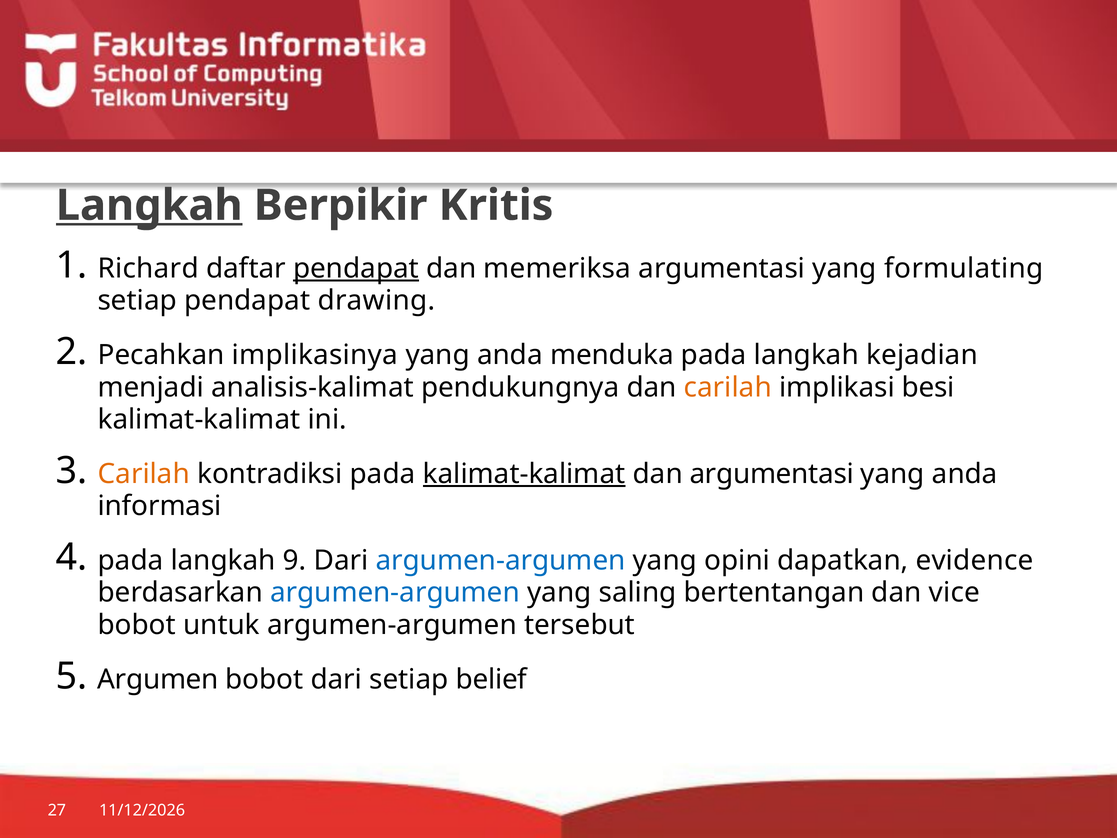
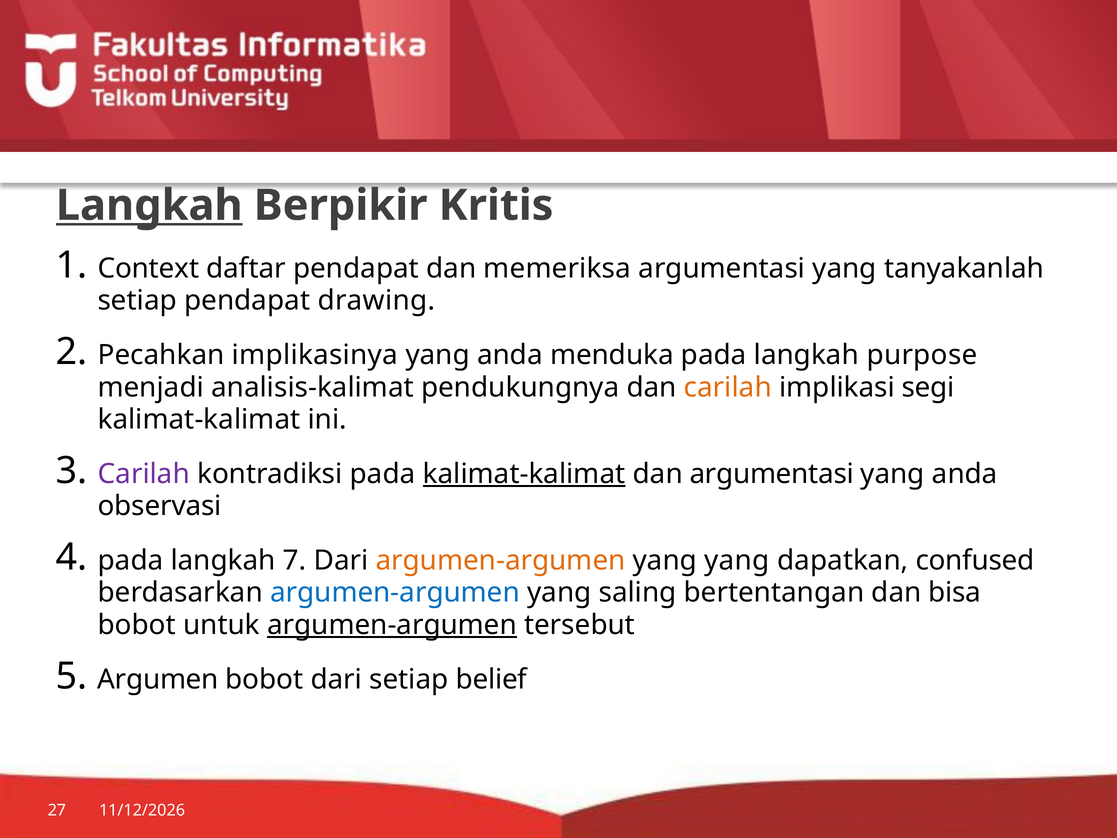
Richard: Richard -> Context (148, 268)
pendapat underline: present -> none (356, 268)
formulating: formulating -> tanyakanlah (964, 268)
kejadian: kejadian -> purpose (922, 355)
besi: besi -> segi (928, 387)
Carilah colour: orange -> purple (144, 474)
informasi: informasi -> observasi (160, 506)
9: 9 -> 7 (295, 560)
argumen-argumen colour: blue -> orange (501, 560)
yang opini: opini -> yang (737, 560)
evidence: evidence -> confused (975, 560)
vice: vice -> bisa (955, 593)
argumen-argumen underline: none -> present (392, 625)
